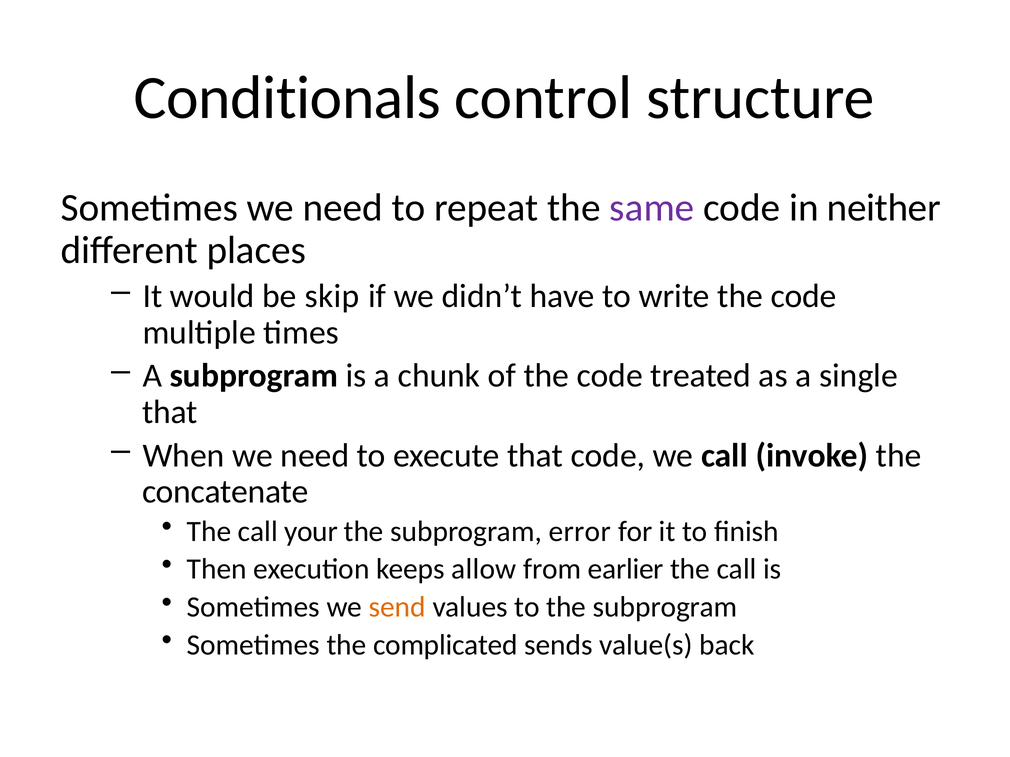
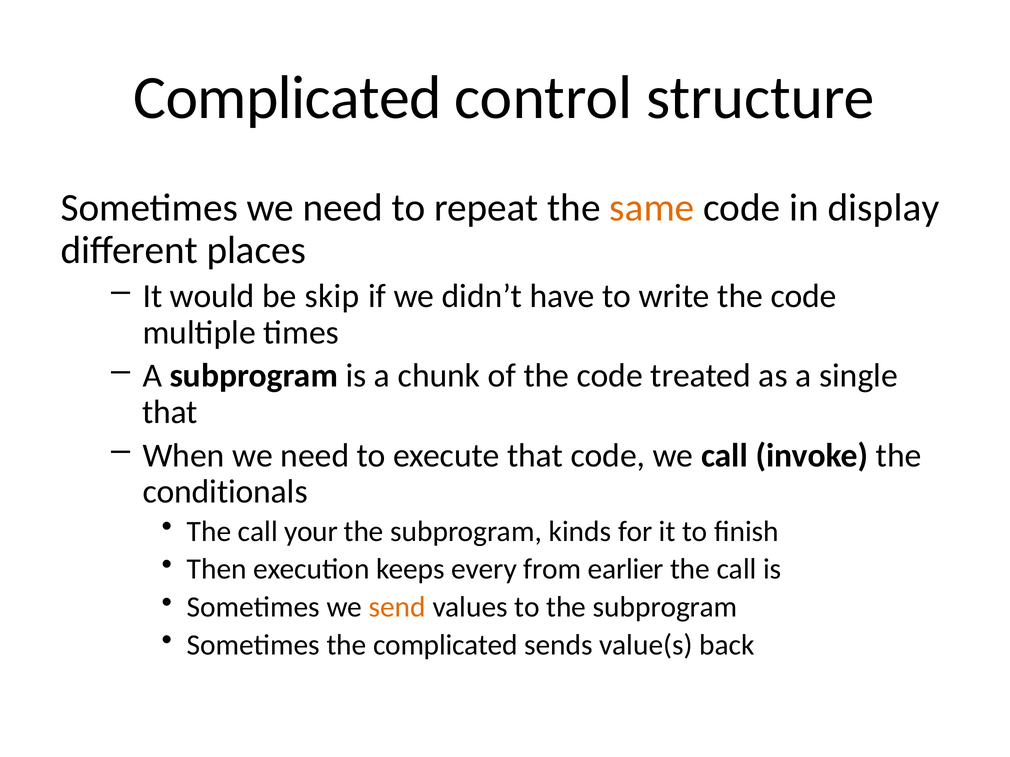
Conditionals: Conditionals -> Complicated (288, 98)
same colour: purple -> orange (652, 208)
neither: neither -> display (884, 208)
concatenate: concatenate -> conditionals (225, 492)
error: error -> kinds (580, 532)
allow: allow -> every (484, 570)
